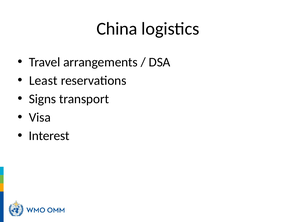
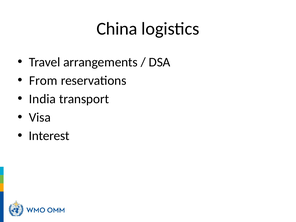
Least: Least -> From (43, 81)
Signs: Signs -> India (42, 99)
